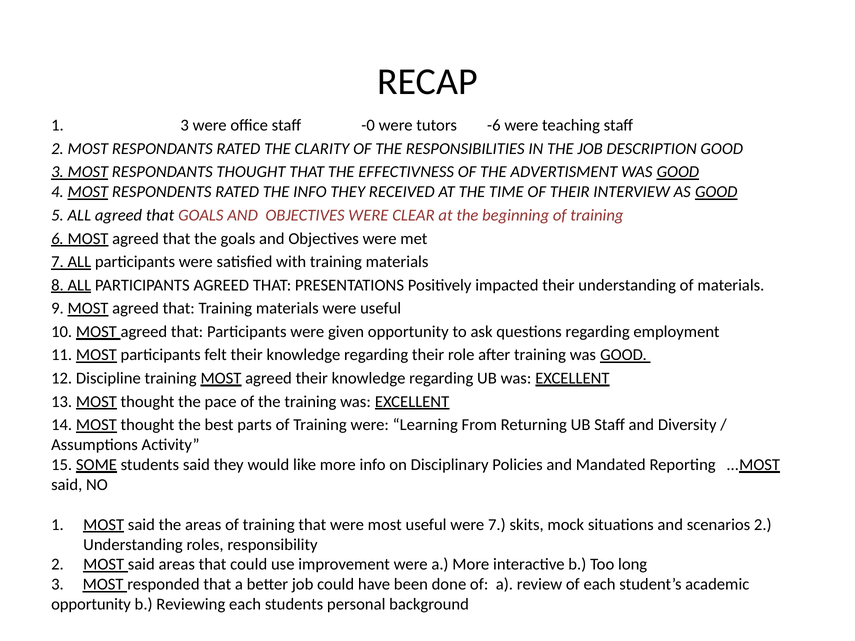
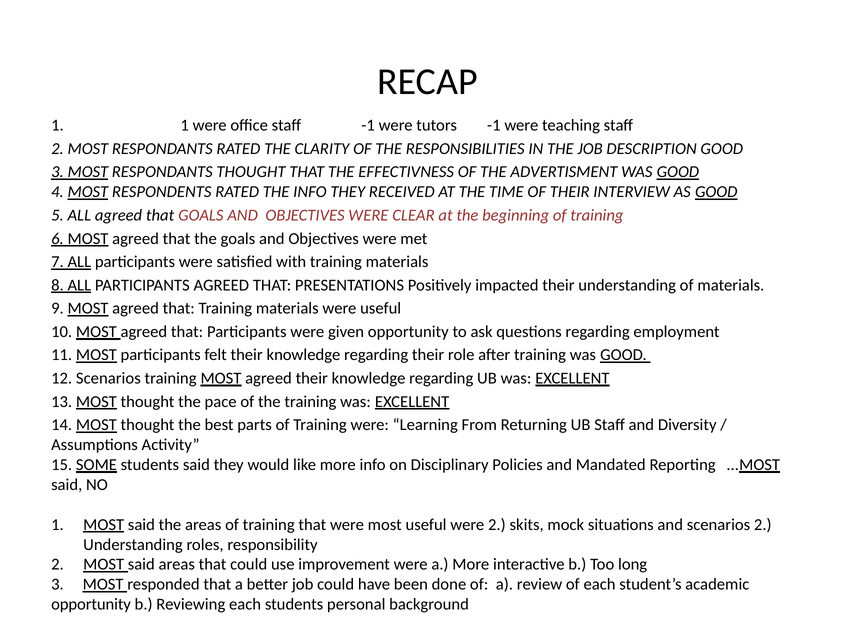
1 3: 3 -> 1 (185, 125)
staff -0: -0 -> -1 (368, 125)
tutors -6: -6 -> -1 (494, 125)
12 Discipline: Discipline -> Scenarios (108, 378)
were 7: 7 -> 2 (497, 525)
